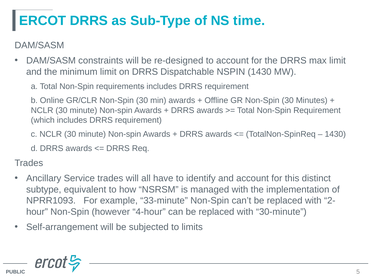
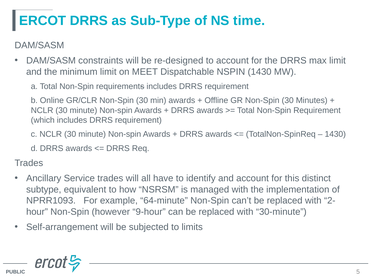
on DRRS: DRRS -> MEET (145, 72)
33-minute: 33-minute -> 64-minute (164, 201)
4-hour: 4-hour -> 9-hour (149, 212)
